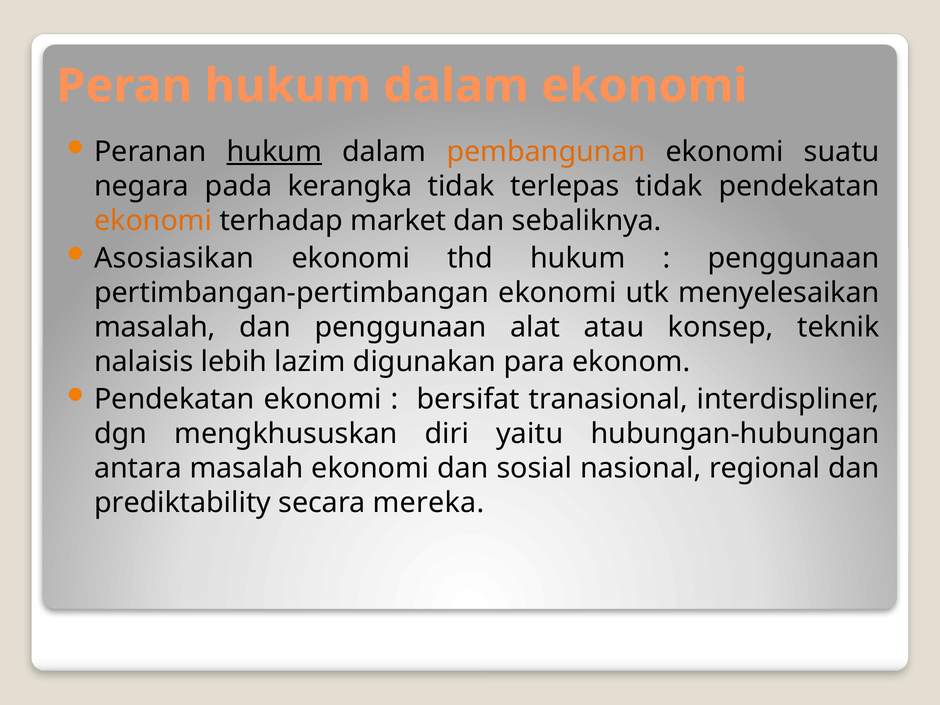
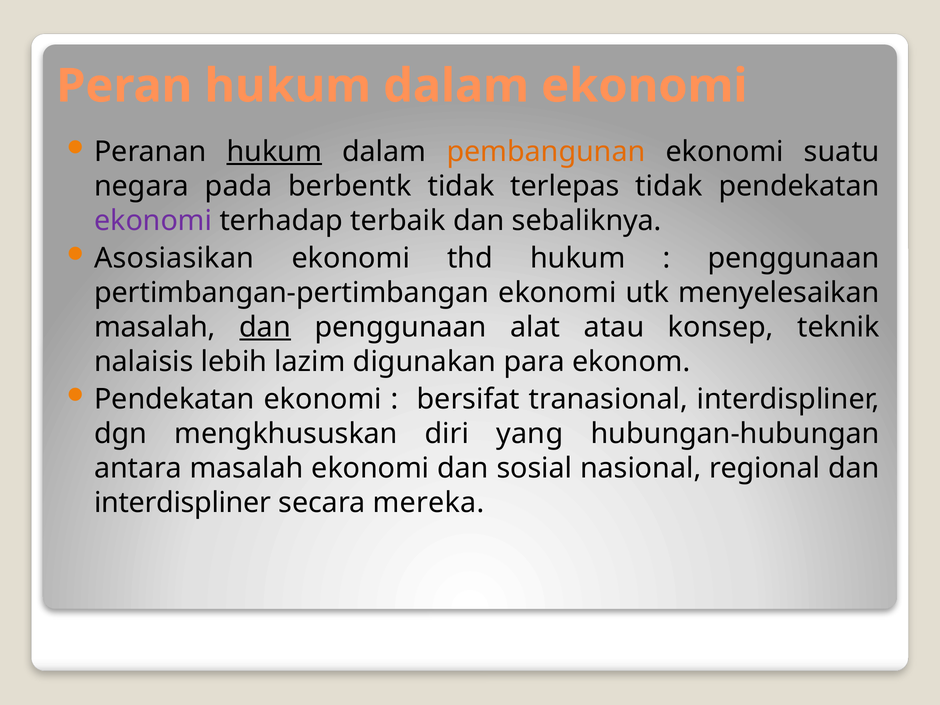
kerangka: kerangka -> berbentk (350, 186)
ekonomi colour: orange -> purple (153, 221)
market: market -> terbaik (398, 221)
dan underline: none -> present (265, 327)
yaitu: yaitu -> yang (530, 434)
prediktability: prediktability -> interdispliner (183, 503)
